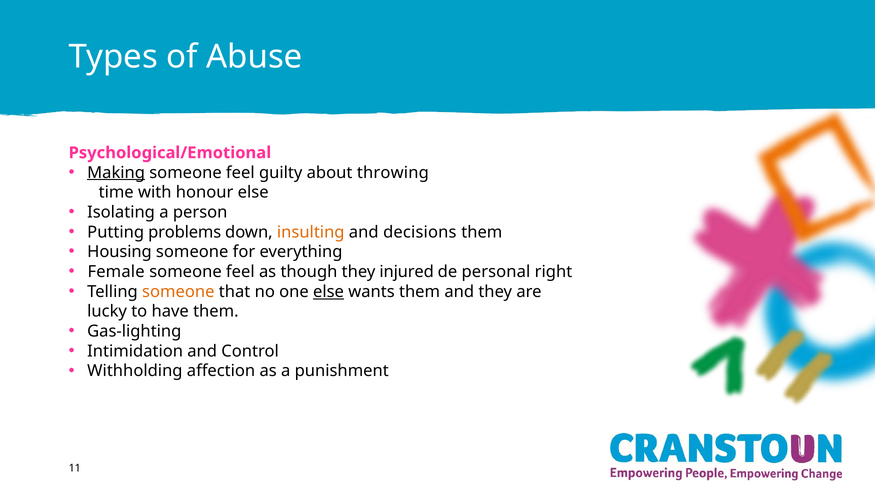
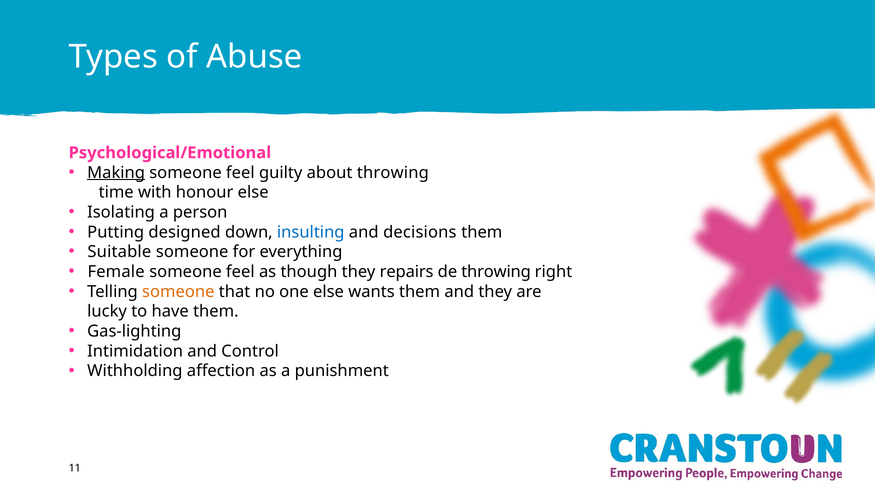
problems: problems -> designed (185, 232)
insulting colour: orange -> blue (311, 232)
Housing: Housing -> Suitable (119, 252)
injured: injured -> repairs (407, 272)
de personal: personal -> throwing (496, 272)
else underline: present -> none (329, 292)
